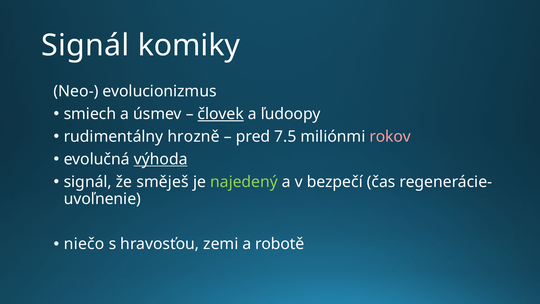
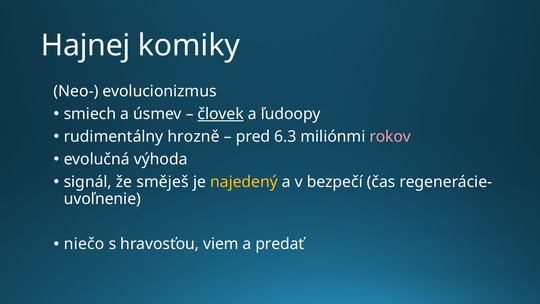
Signál: Signál -> Hajnej (86, 45)
7.5: 7.5 -> 6.3 (285, 136)
výhoda underline: present -> none (161, 159)
najedený colour: light green -> yellow (244, 182)
zemi: zemi -> viem (221, 244)
robotě: robotě -> predať (280, 244)
